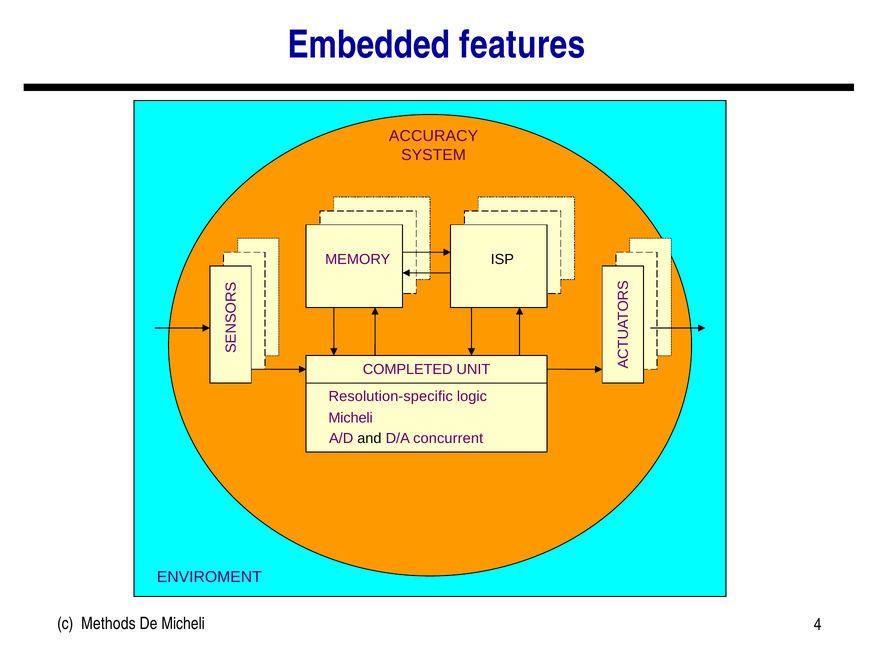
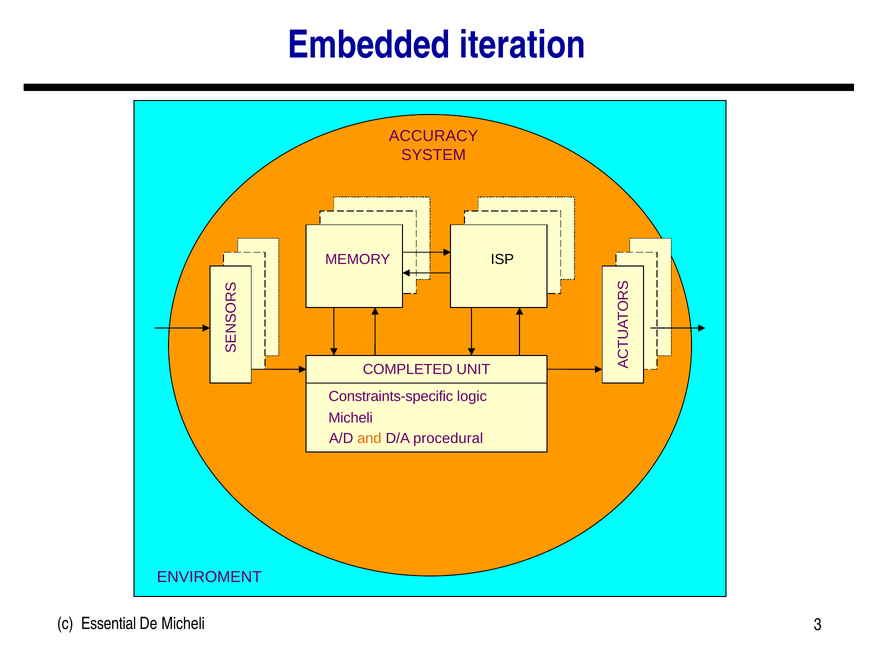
features: features -> iteration (522, 45)
Resolution-specific: Resolution-specific -> Constraints-specific (391, 396)
and colour: black -> orange (369, 438)
concurrent: concurrent -> procedural (448, 438)
Methods: Methods -> Essential (109, 623)
4: 4 -> 3 (818, 624)
